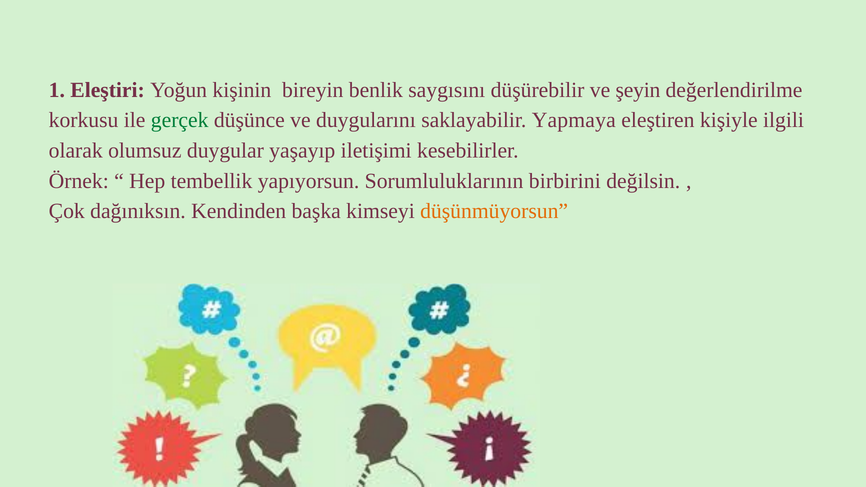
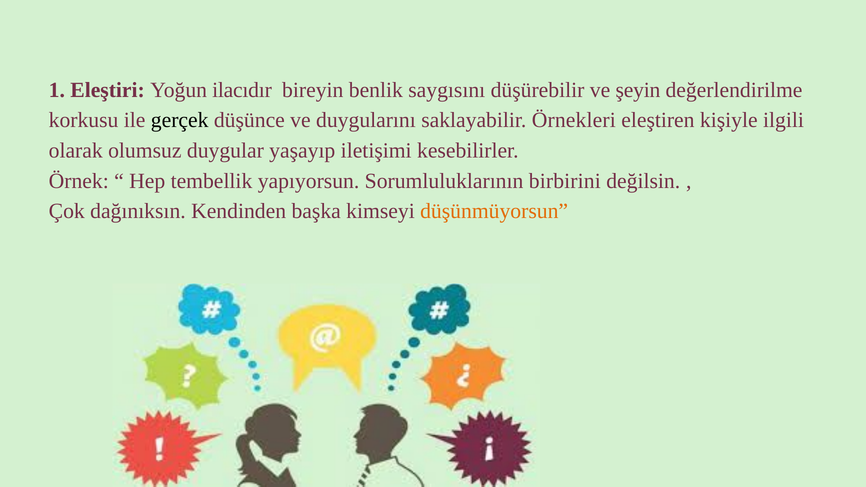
kişinin: kişinin -> ilacıdır (242, 90)
gerçek colour: green -> black (180, 120)
Yapmaya: Yapmaya -> Örnekleri (574, 120)
